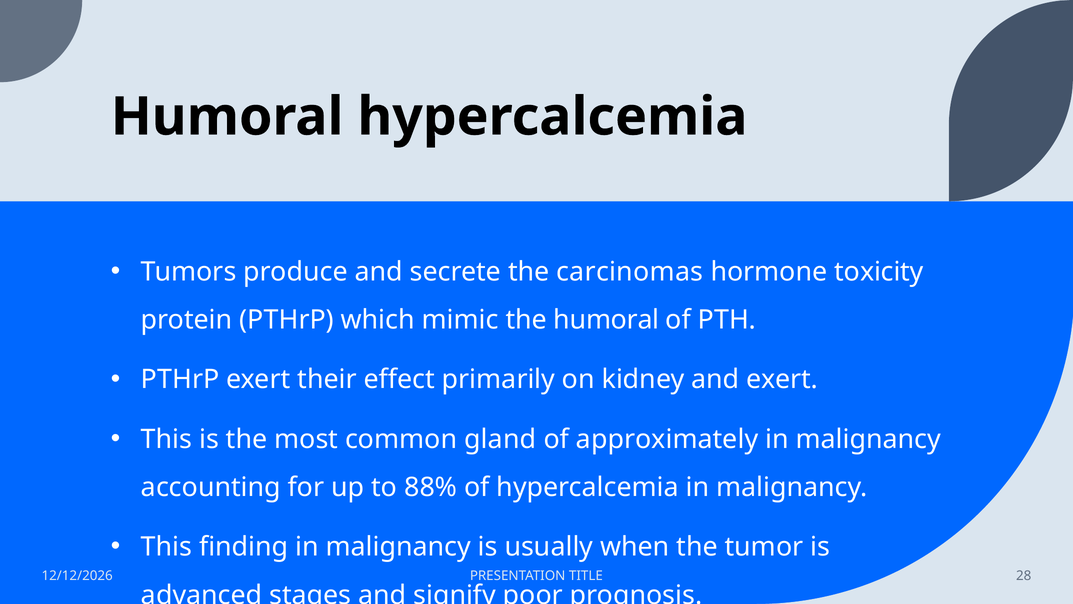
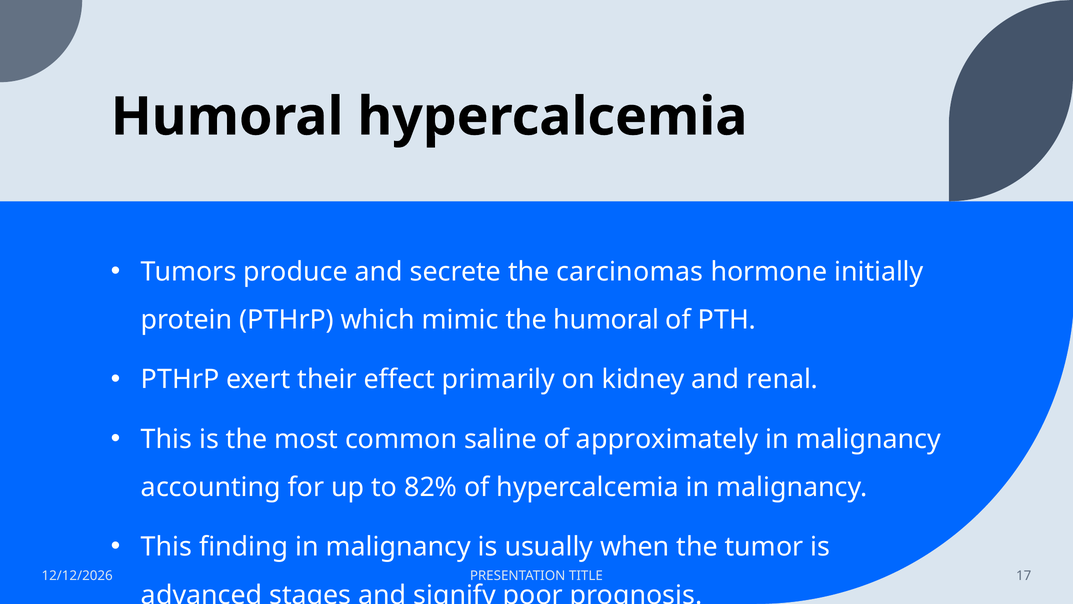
toxicity: toxicity -> initially (879, 272)
and exert: exert -> renal (782, 379)
gland: gland -> saline (500, 439)
88%: 88% -> 82% (431, 487)
28: 28 -> 17 (1024, 575)
